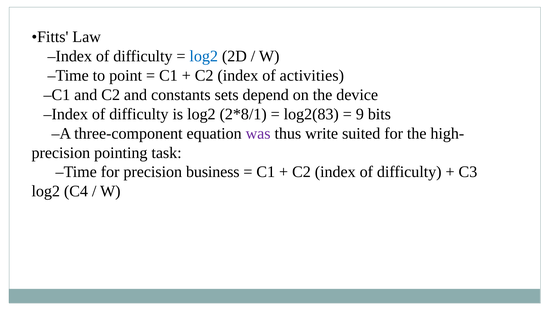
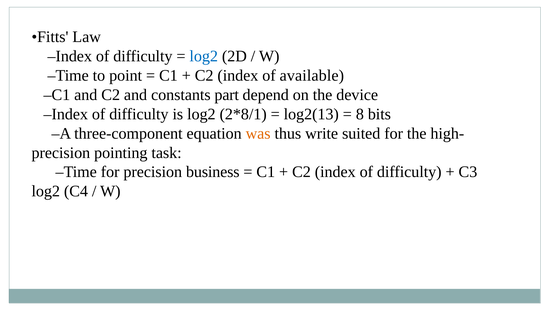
activities: activities -> available (312, 75)
sets: sets -> part (227, 95)
log2(83: log2(83 -> log2(13 (311, 114)
9: 9 -> 8 (360, 114)
was colour: purple -> orange (258, 133)
